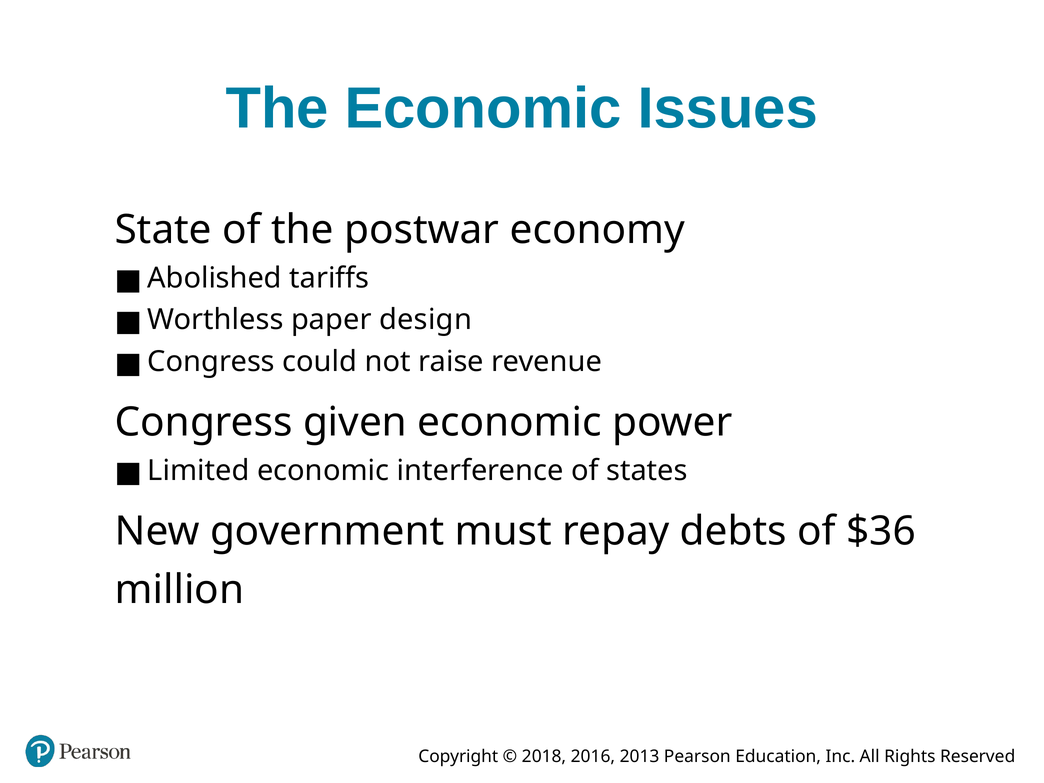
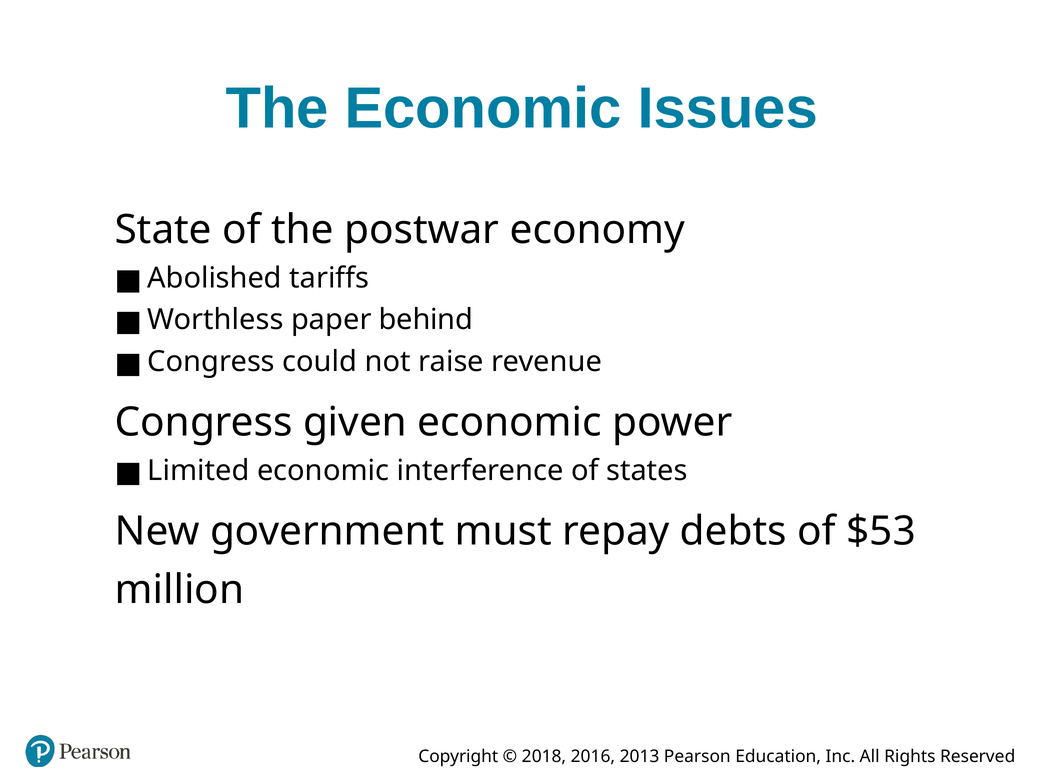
design: design -> behind (426, 320)
$36: $36 -> $53 (881, 532)
